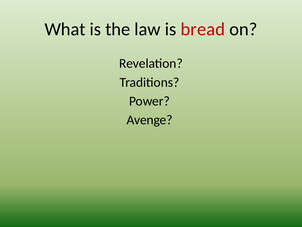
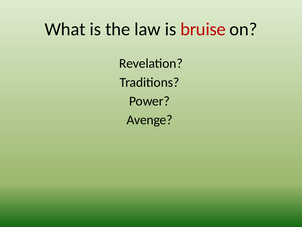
bread: bread -> bruise (203, 29)
